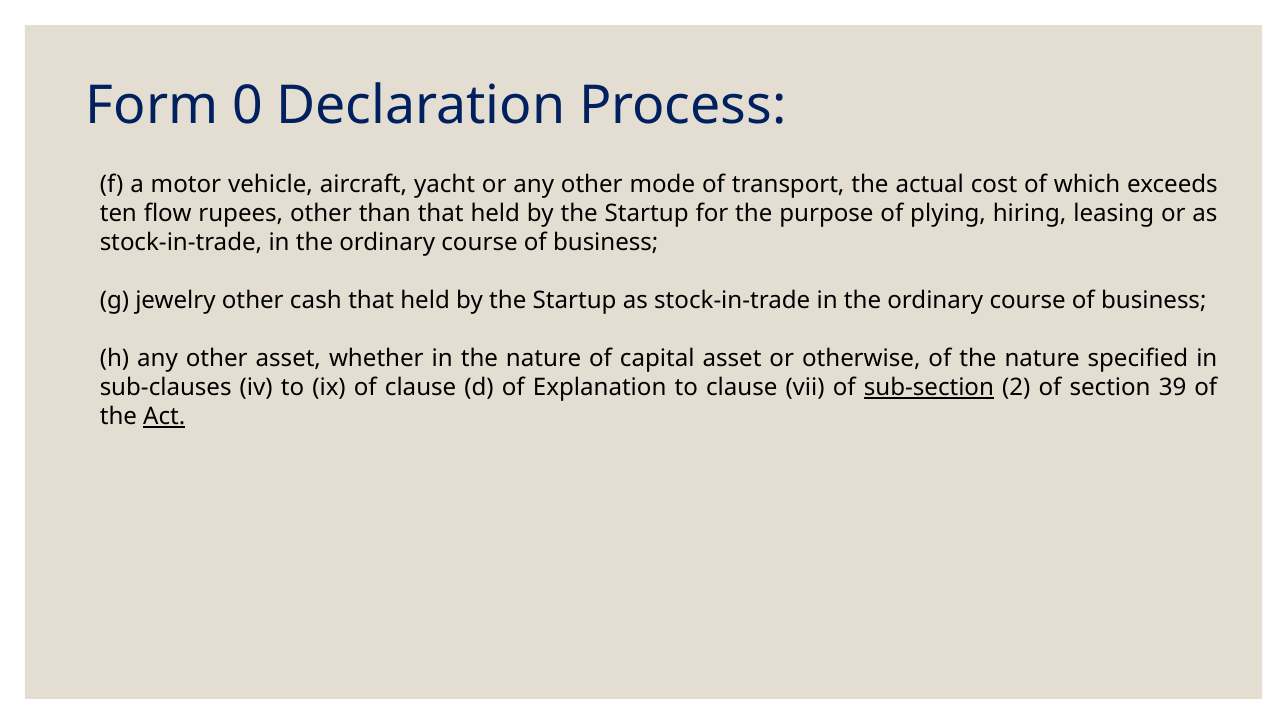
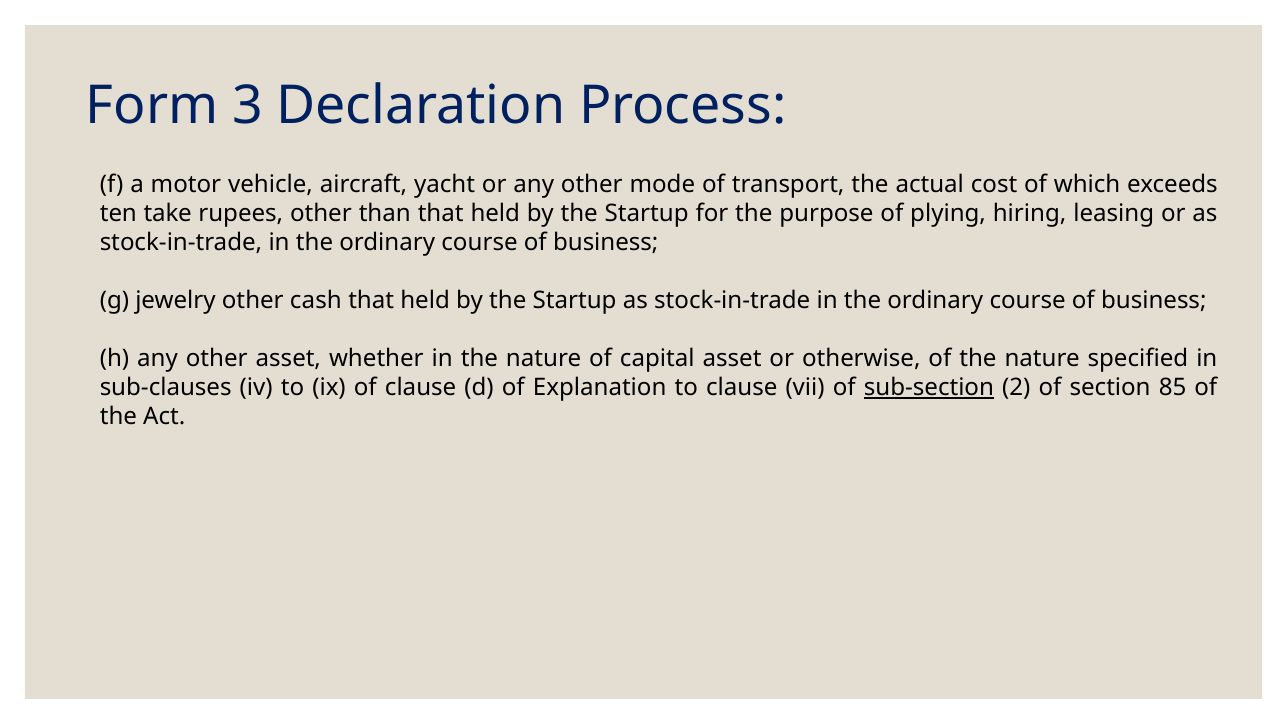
0: 0 -> 3 (247, 106)
flow: flow -> take (168, 214)
39: 39 -> 85 (1173, 387)
Act underline: present -> none (164, 416)
